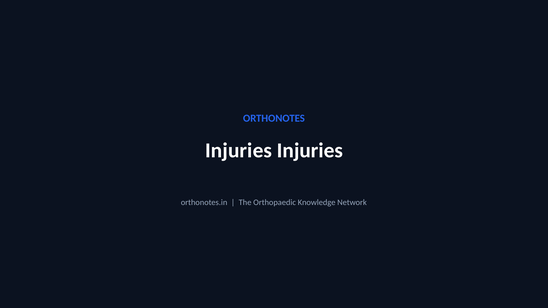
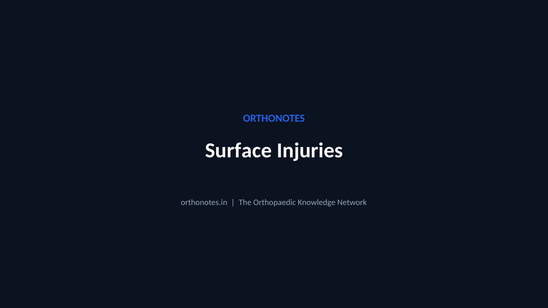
Injuries: Injuries -> Surface (239, 151)
